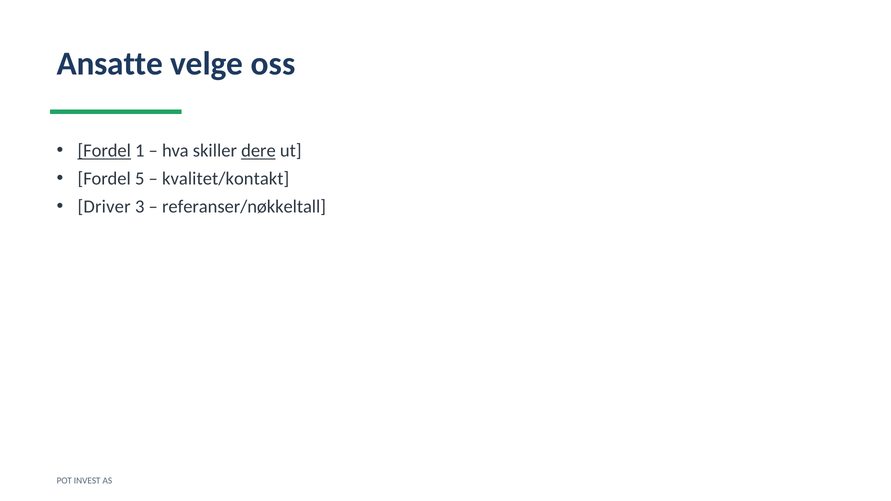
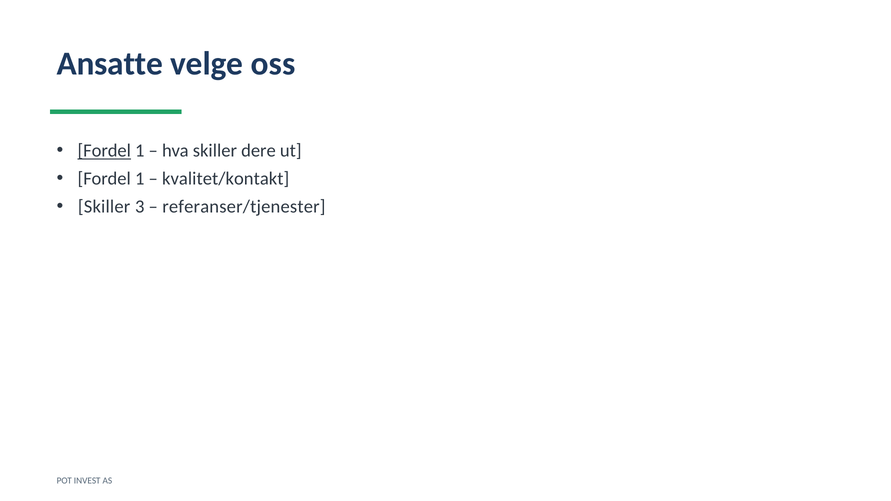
dere underline: present -> none (258, 151)
5: 5 -> 1 (140, 179)
Driver: Driver -> Skiller (104, 207)
referanser/nøkkeltall: referanser/nøkkeltall -> referanser/tjenester (244, 207)
